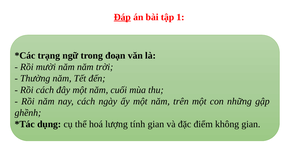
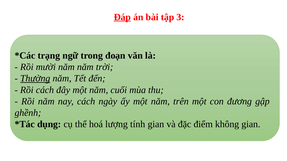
1: 1 -> 3 (181, 17)
Thường underline: none -> present (35, 79)
những: những -> đương (239, 102)
